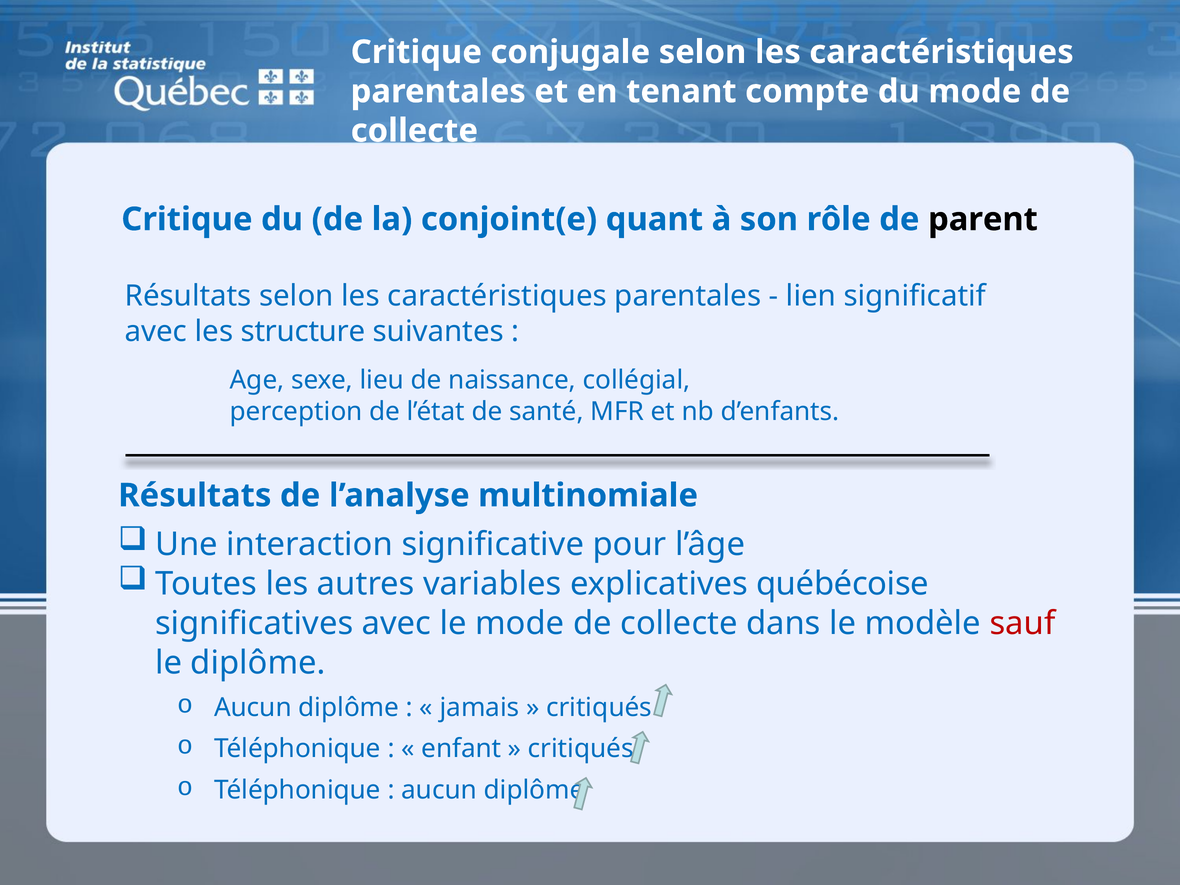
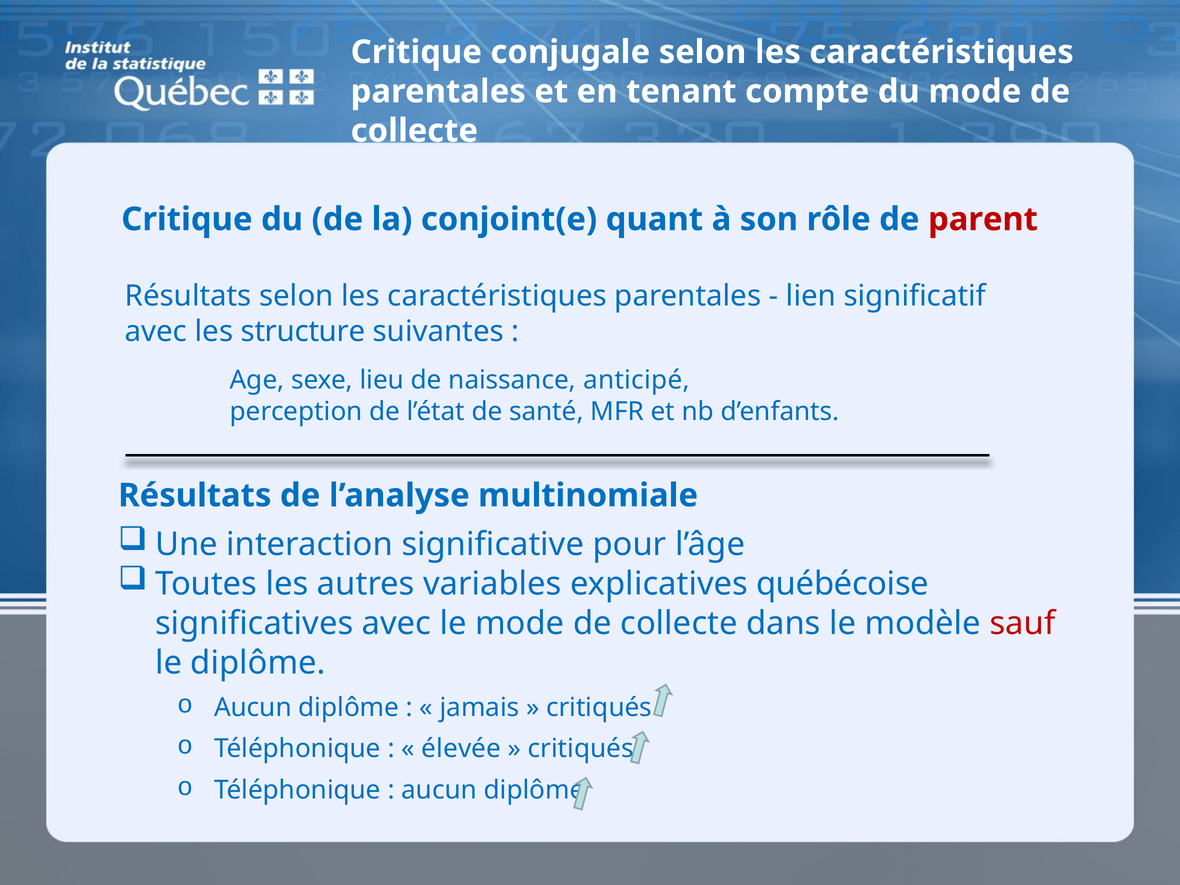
parent colour: black -> red (983, 219)
collégial: collégial -> anticipé (636, 380)
enfant: enfant -> élevée (461, 749)
